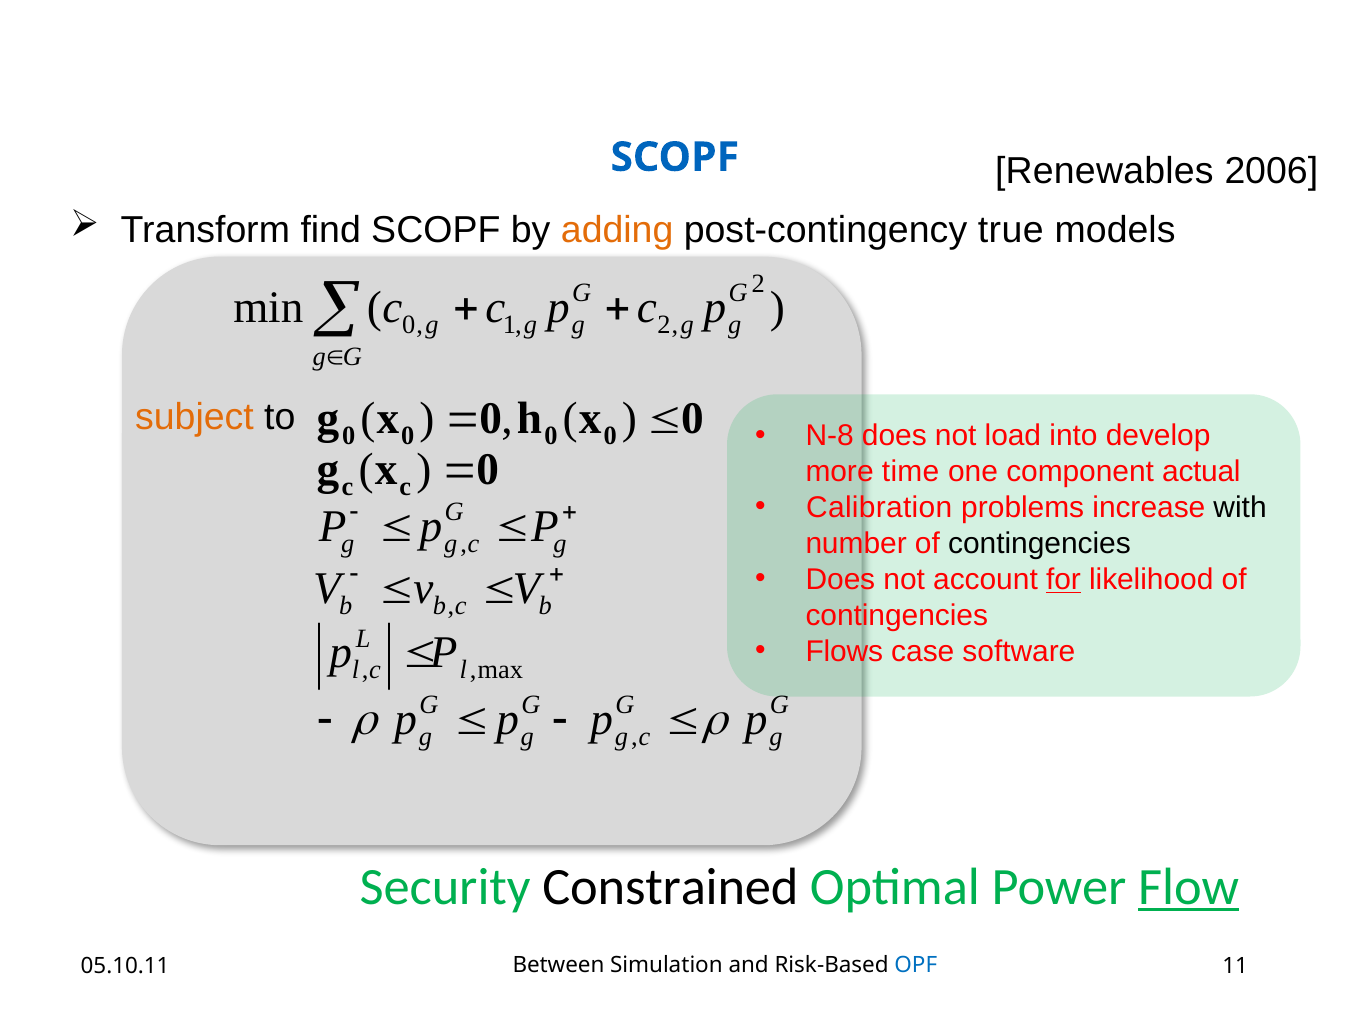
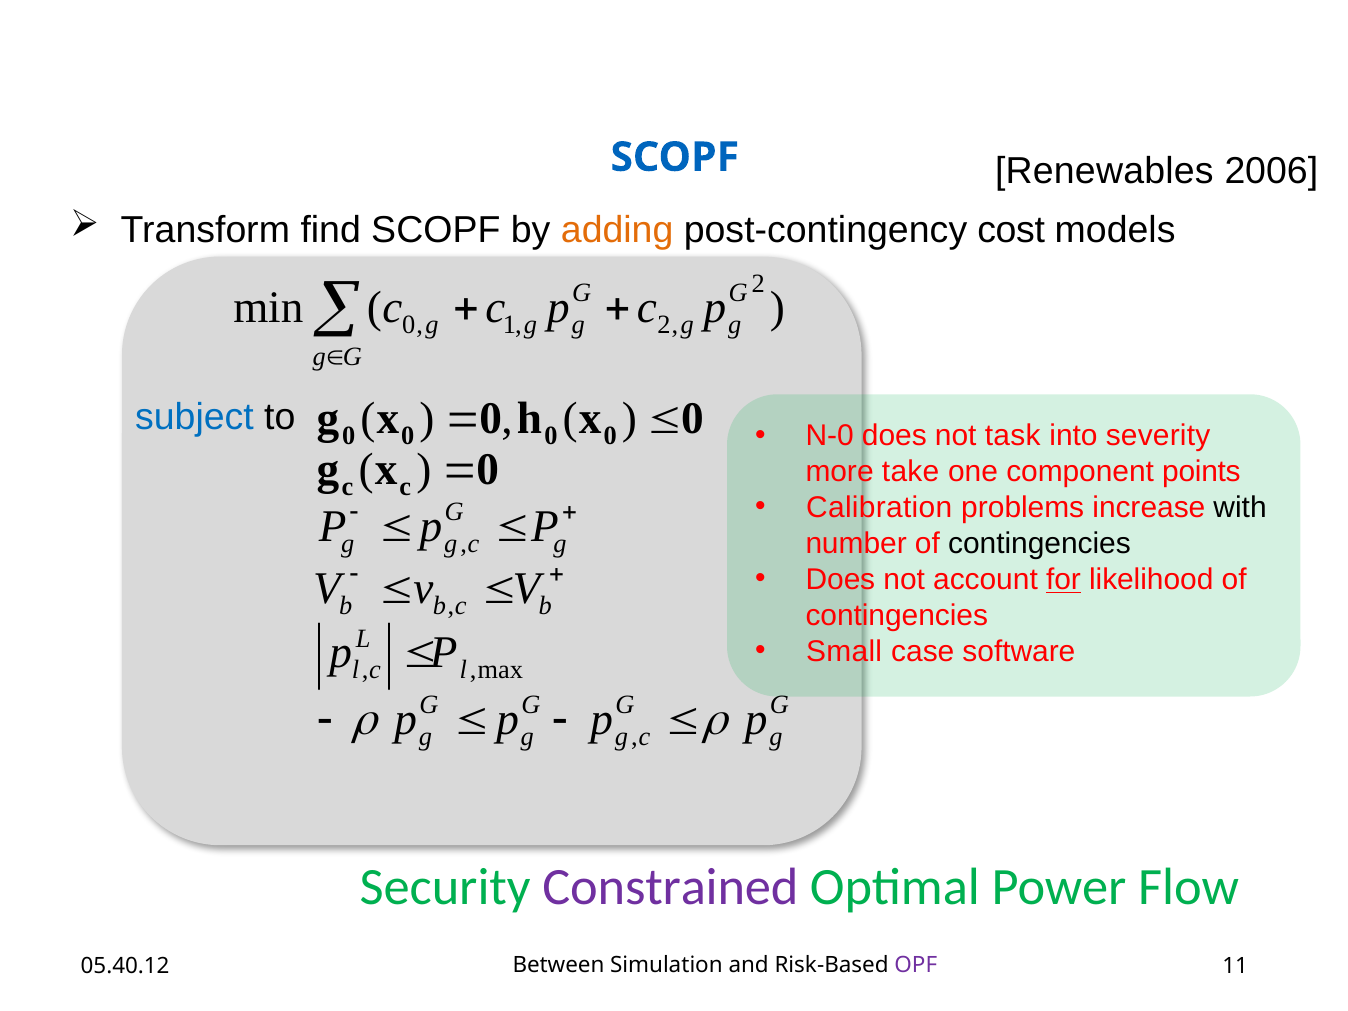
true: true -> cost (1011, 230)
subject colour: orange -> blue (194, 417)
N-8: N-8 -> N-0 (830, 436)
load: load -> task (1013, 436)
develop: develop -> severity (1158, 436)
time: time -> take (911, 472)
actual: actual -> points (1201, 472)
Flows: Flows -> Small (844, 652)
Constrained colour: black -> purple (670, 887)
Flow underline: present -> none (1189, 887)
OPF colour: blue -> purple (916, 966)
05.10.11: 05.10.11 -> 05.40.12 (125, 966)
